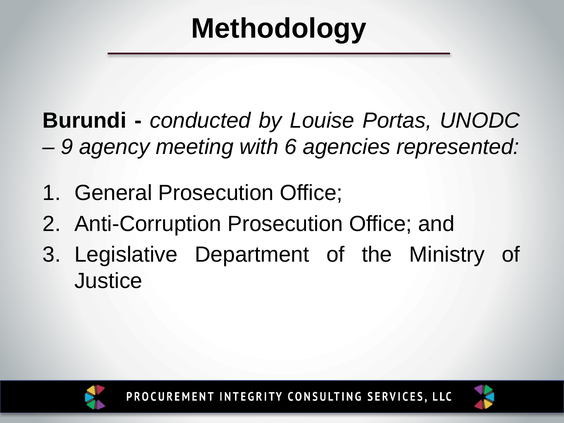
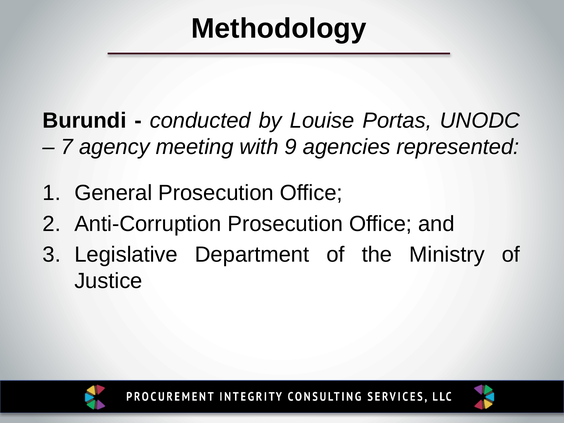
9: 9 -> 7 (67, 147)
6: 6 -> 9 (291, 147)
